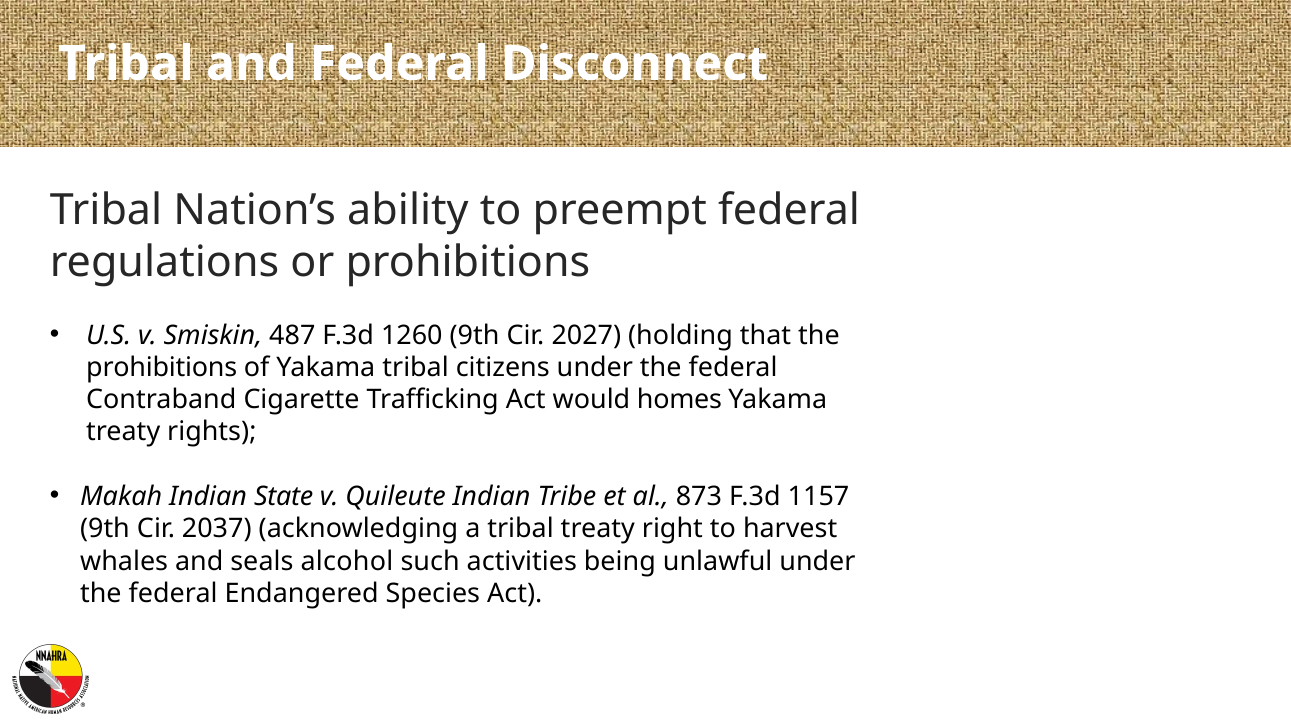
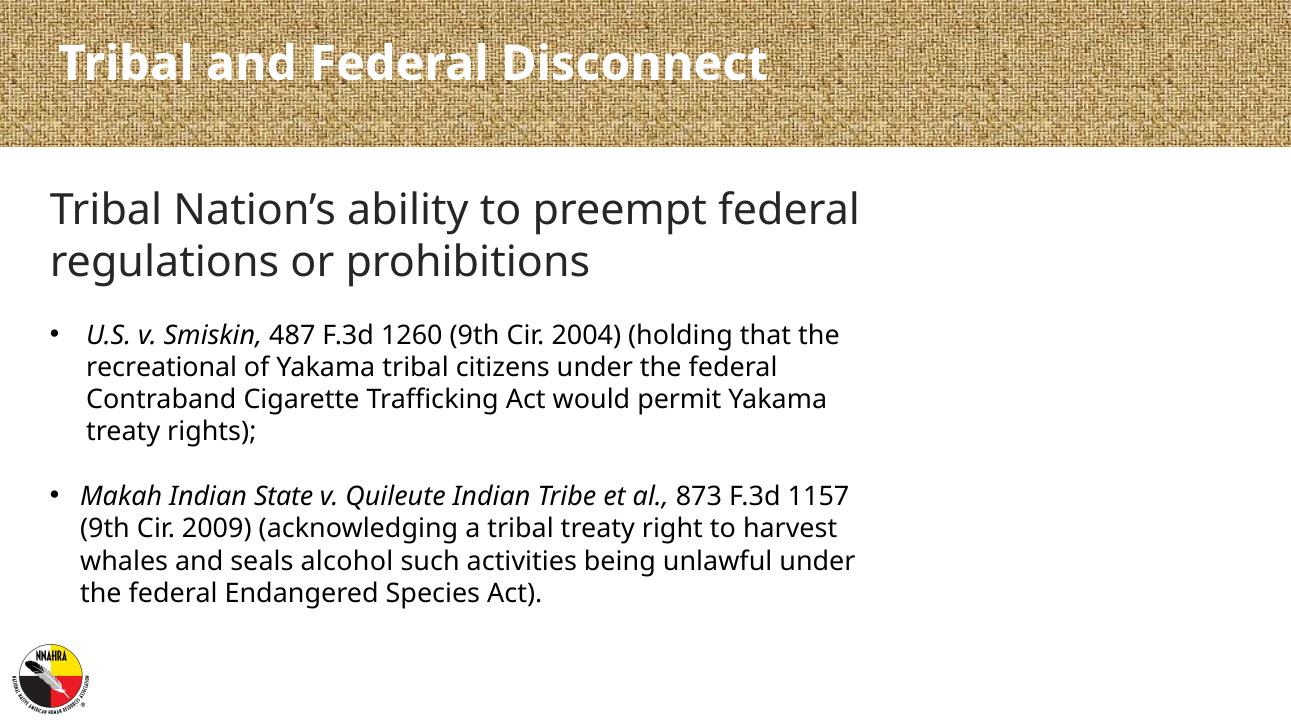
2027: 2027 -> 2004 (586, 335)
prohibitions: prohibitions -> recreational (162, 368)
homes: homes -> permit (679, 400)
2037: 2037 -> 2009 (217, 529)
